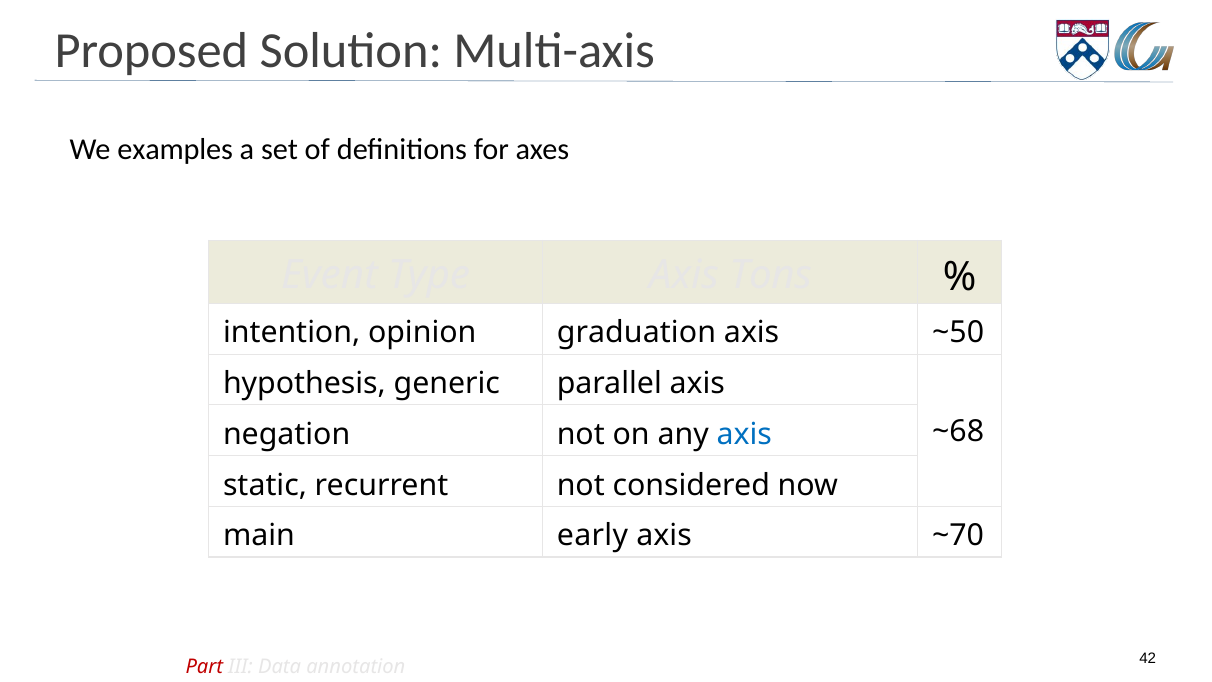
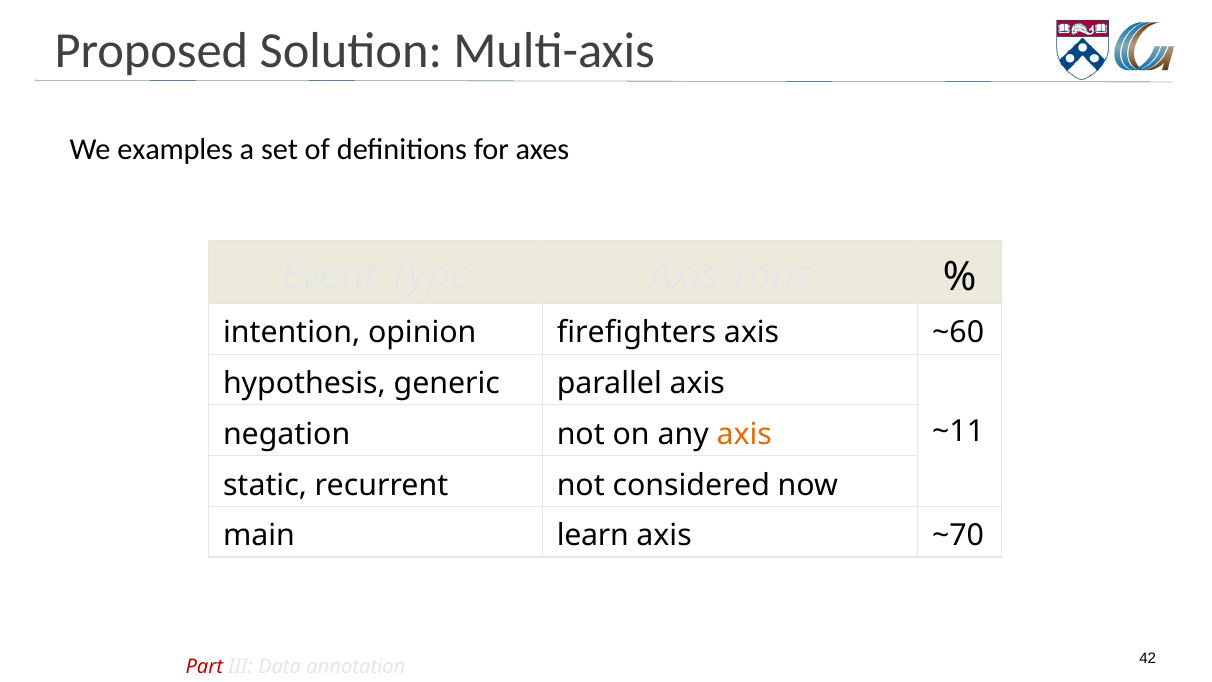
graduation: graduation -> firefighters (636, 333)
~50: ~50 -> ~60 (958, 333)
~68: ~68 -> ~11 (958, 432)
axis colour: blue -> orange (744, 434)
early: early -> learn (593, 536)
